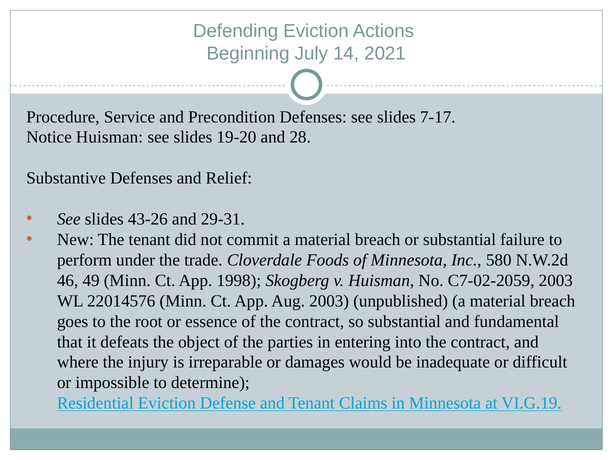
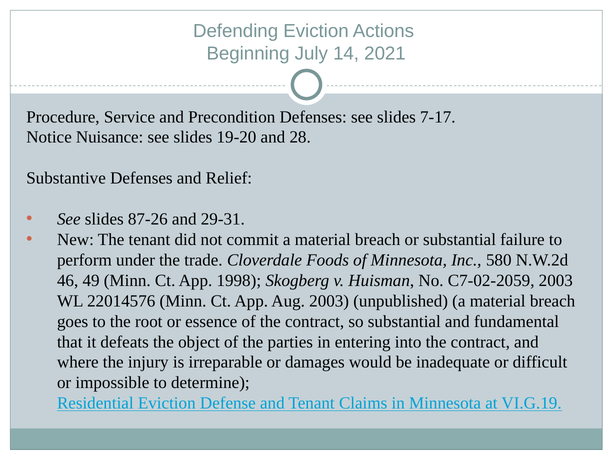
Notice Huisman: Huisman -> Nuisance (110, 137)
43-26: 43-26 -> 87-26 (148, 219)
